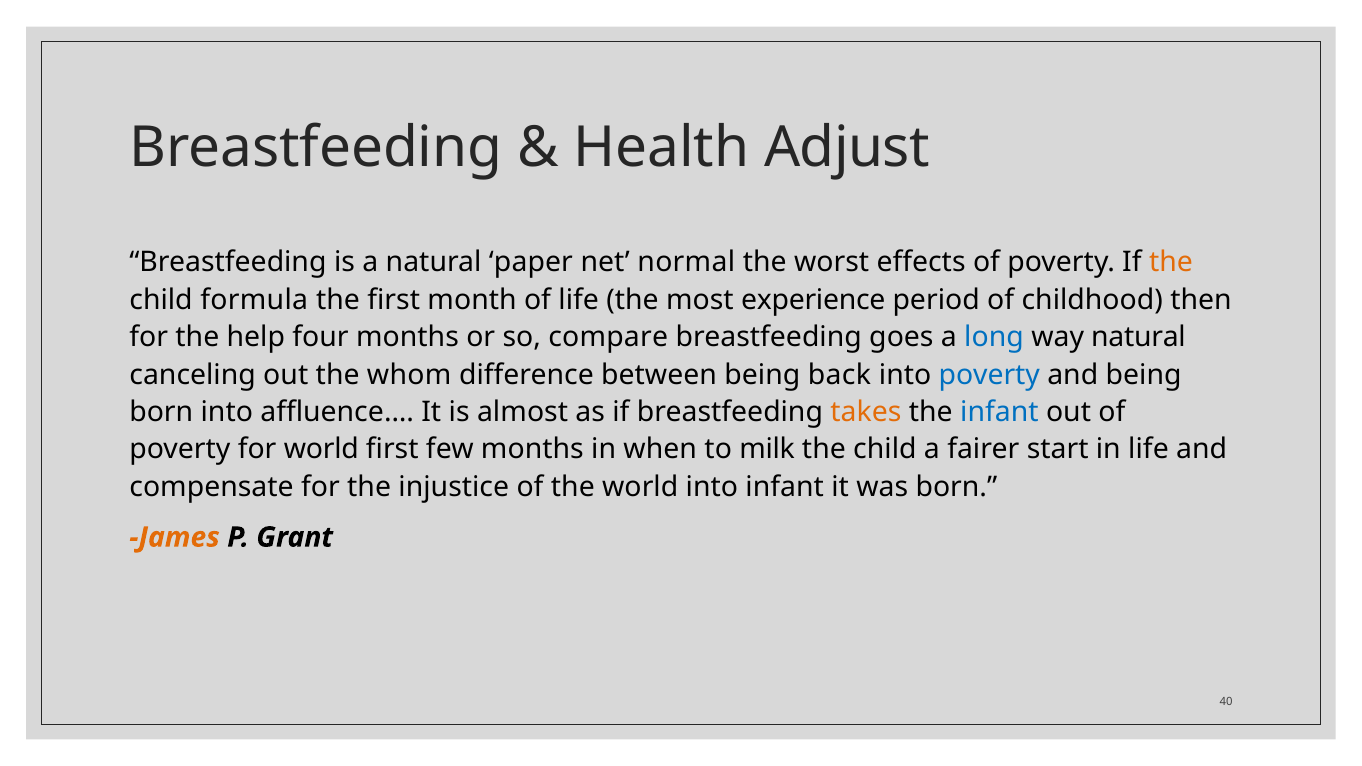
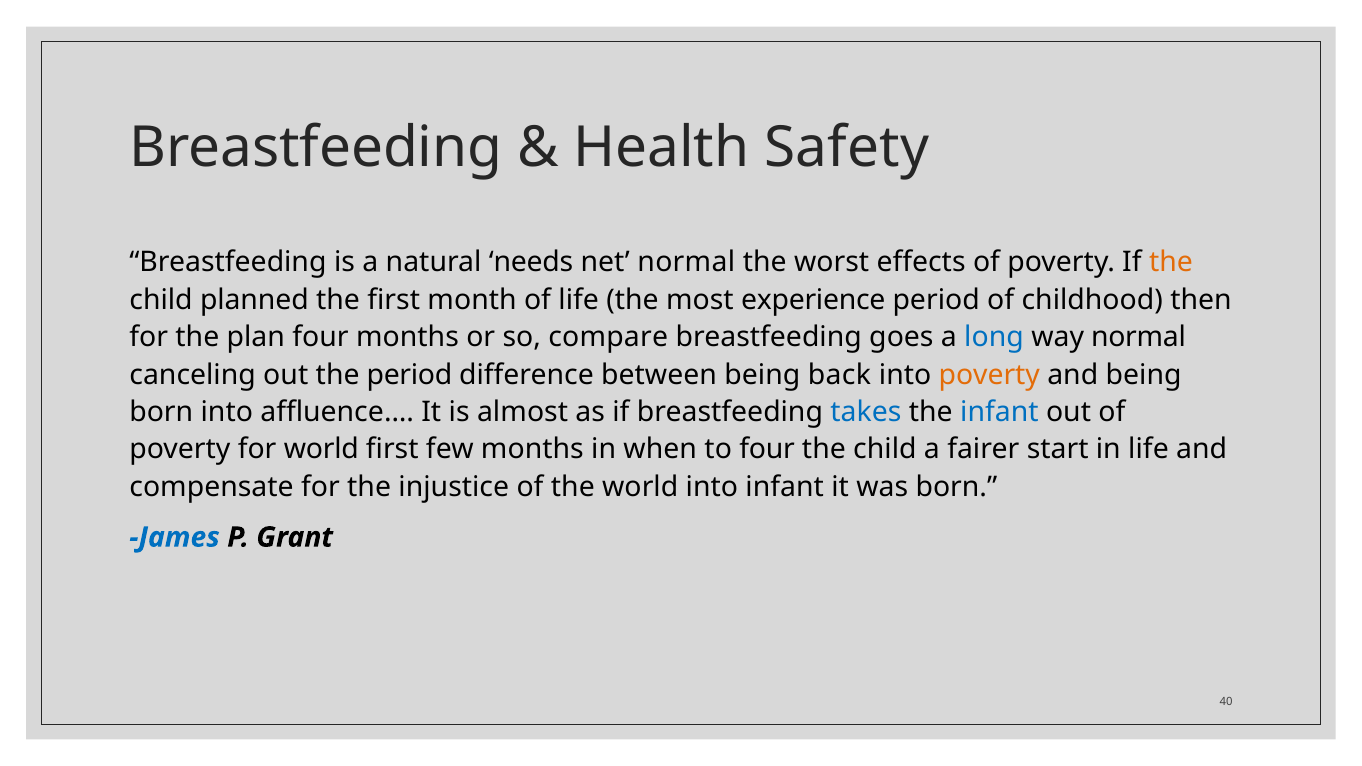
Adjust: Adjust -> Safety (847, 148)
paper: paper -> needs (531, 262)
formula: formula -> planned (254, 300)
help: help -> plan (256, 337)
way natural: natural -> normal (1138, 337)
the whom: whom -> period (409, 375)
poverty colour: blue -> orange (989, 375)
takes colour: orange -> blue (866, 412)
to milk: milk -> four (767, 450)
James colour: orange -> blue (175, 537)
